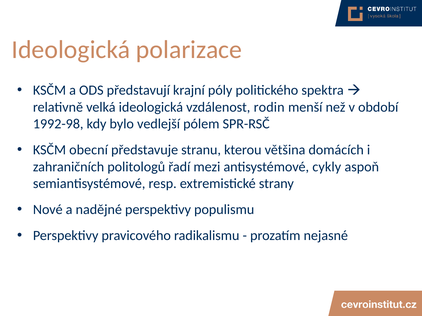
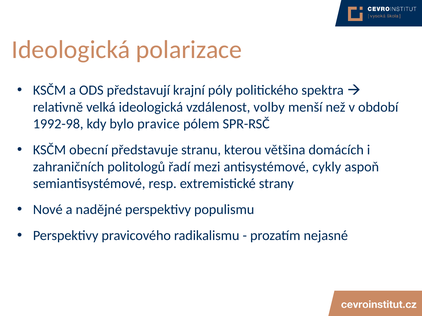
rodin: rodin -> volby (269, 107)
vedlejší: vedlejší -> pravice (158, 124)
